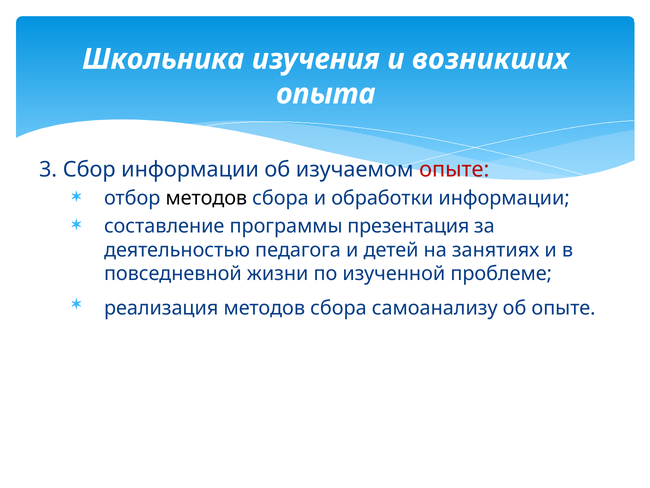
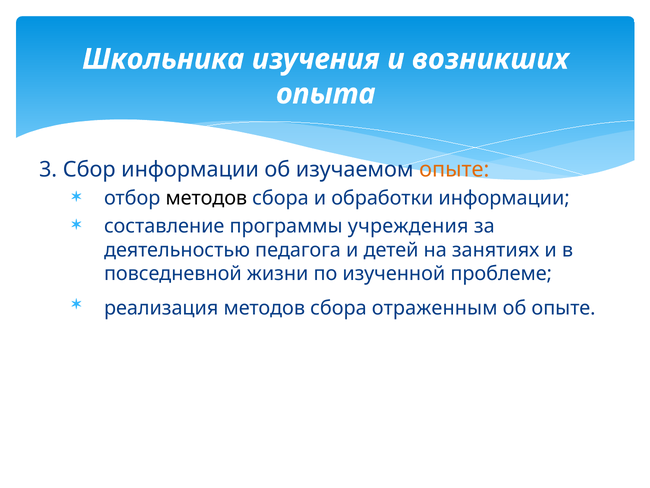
опыте colour: red -> orange (454, 169)
презентация: презентация -> учреждения (408, 226)
самоанализу: самоанализу -> отраженным (435, 308)
